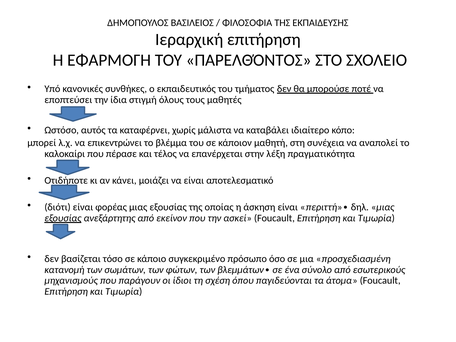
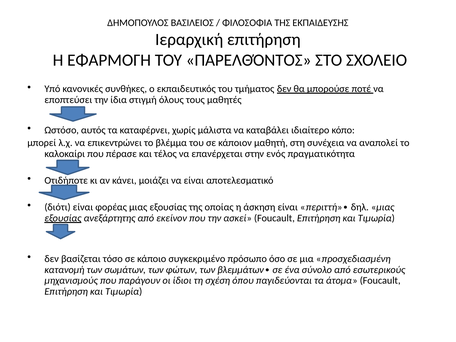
λέξη: λέξη -> ενός (276, 154)
